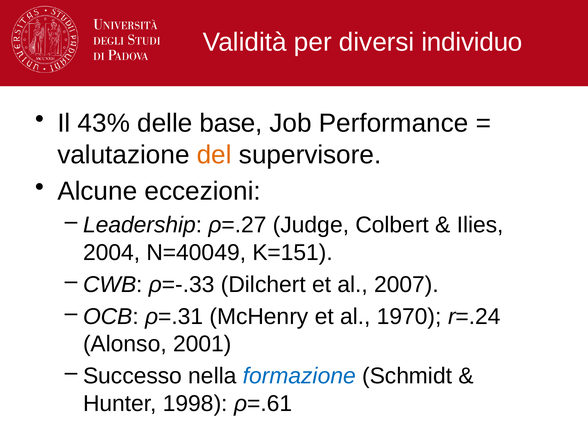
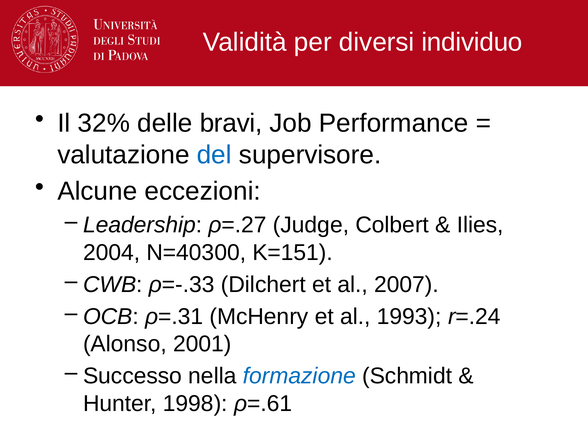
43%: 43% -> 32% (104, 123)
base: base -> bravi (231, 123)
del colour: orange -> blue (214, 155)
N=40049: N=40049 -> N=40300 (196, 253)
1970: 1970 -> 1993 (409, 317)
